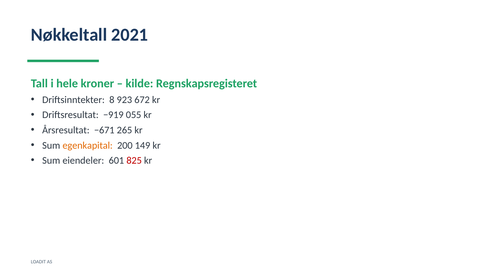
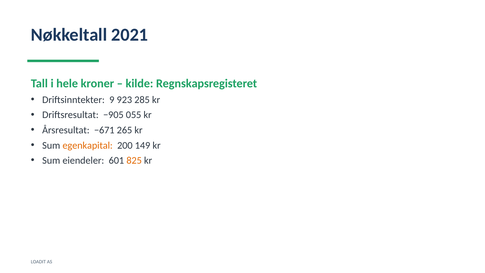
8: 8 -> 9 (112, 100)
672: 672 -> 285 (142, 100)
−919: −919 -> −905 (113, 115)
825 colour: red -> orange (134, 160)
